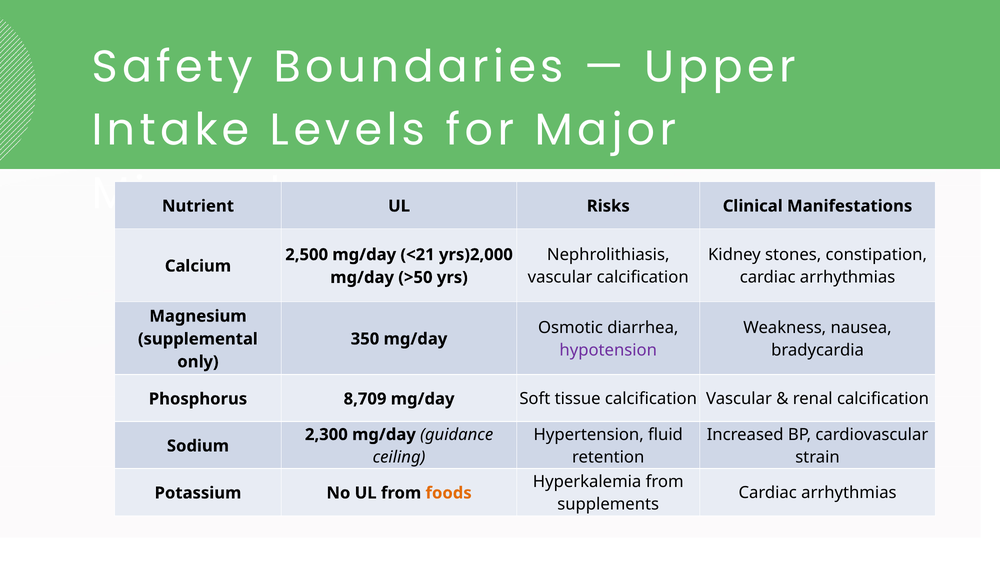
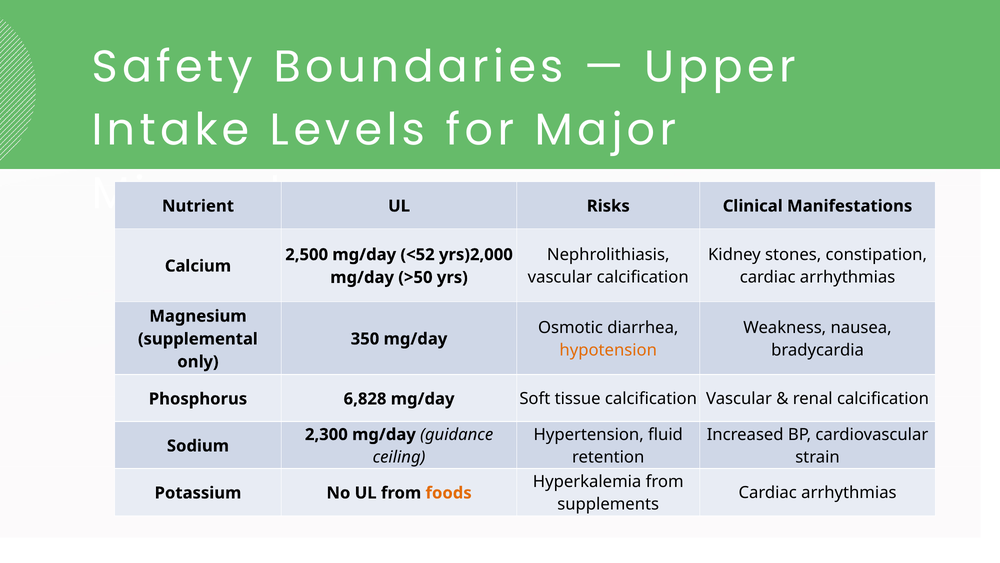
<21: <21 -> <52 (418, 254)
hypotension colour: purple -> orange (608, 350)
8,709: 8,709 -> 6,828 (365, 399)
